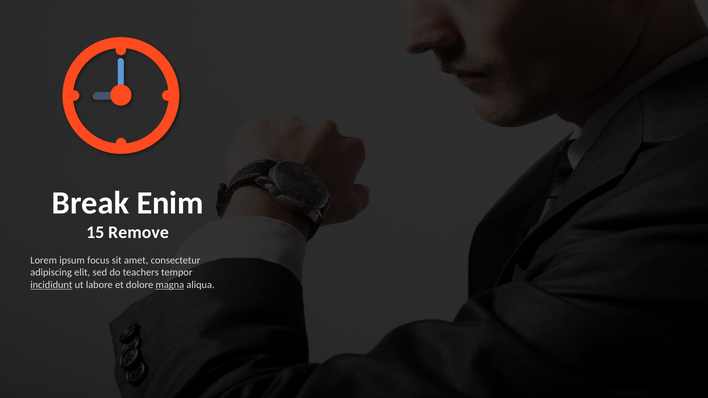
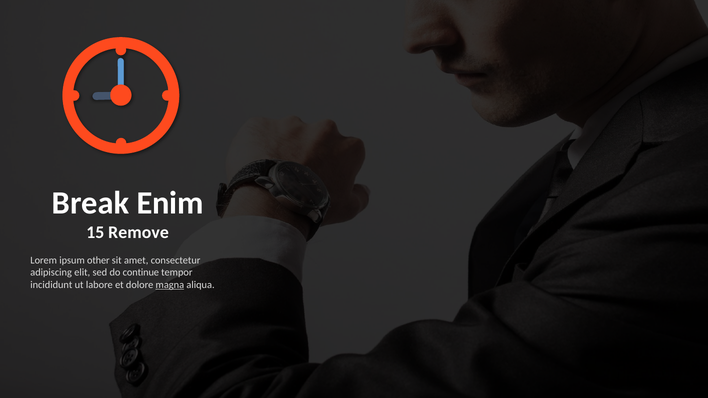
focus: focus -> other (98, 260)
teachers: teachers -> continue (141, 273)
incididunt underline: present -> none (51, 285)
